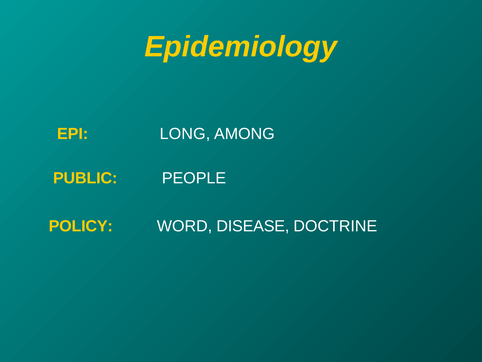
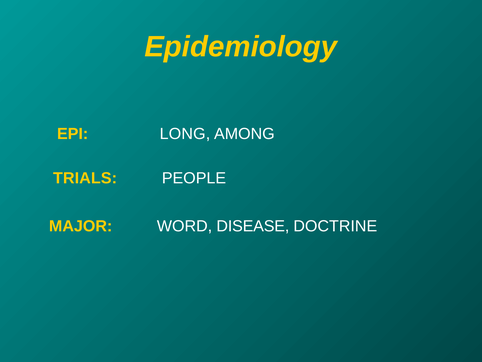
PUBLIC: PUBLIC -> TRIALS (85, 178)
POLICY: POLICY -> MAJOR (81, 226)
